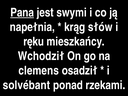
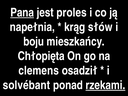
swymi: swymi -> proles (72, 13)
ręku: ręku -> boju (34, 42)
Wchodził: Wchodził -> Chłopięta (41, 56)
rzekami underline: none -> present (105, 85)
